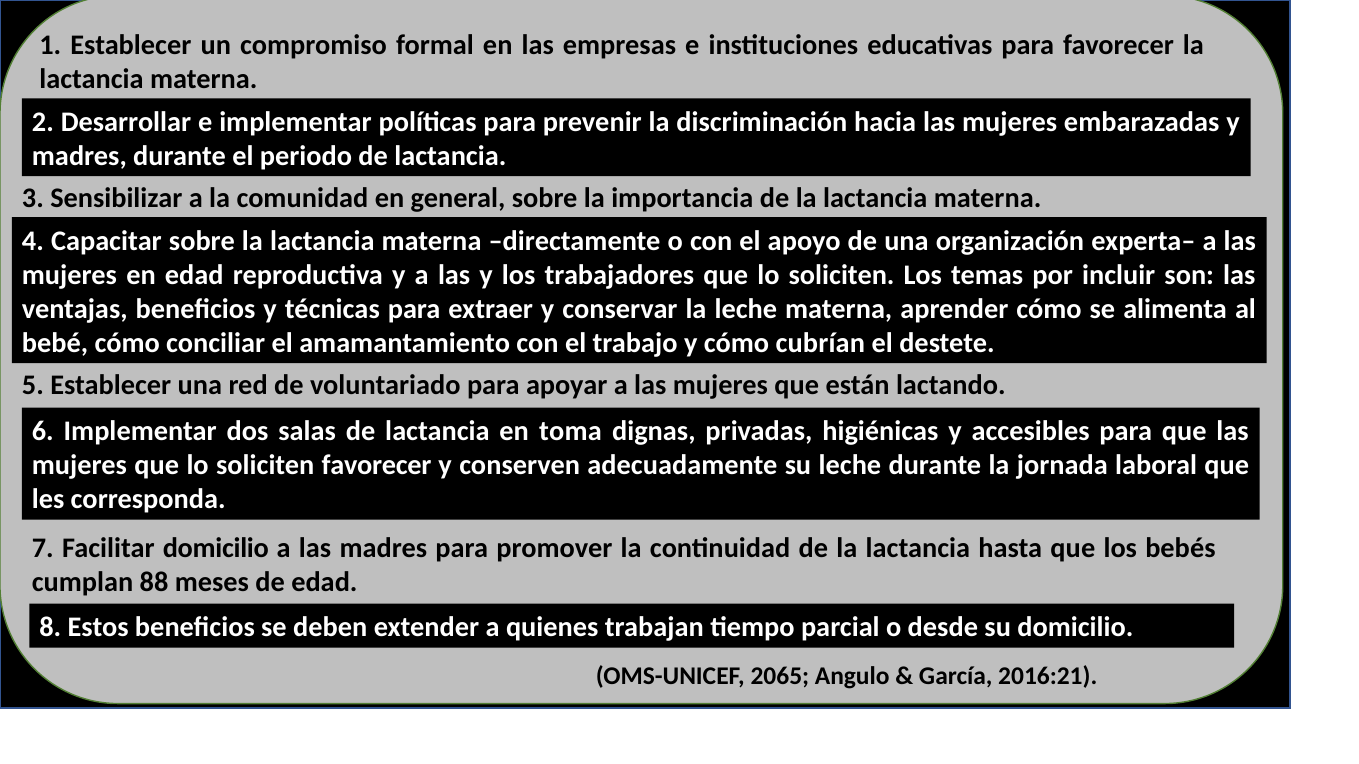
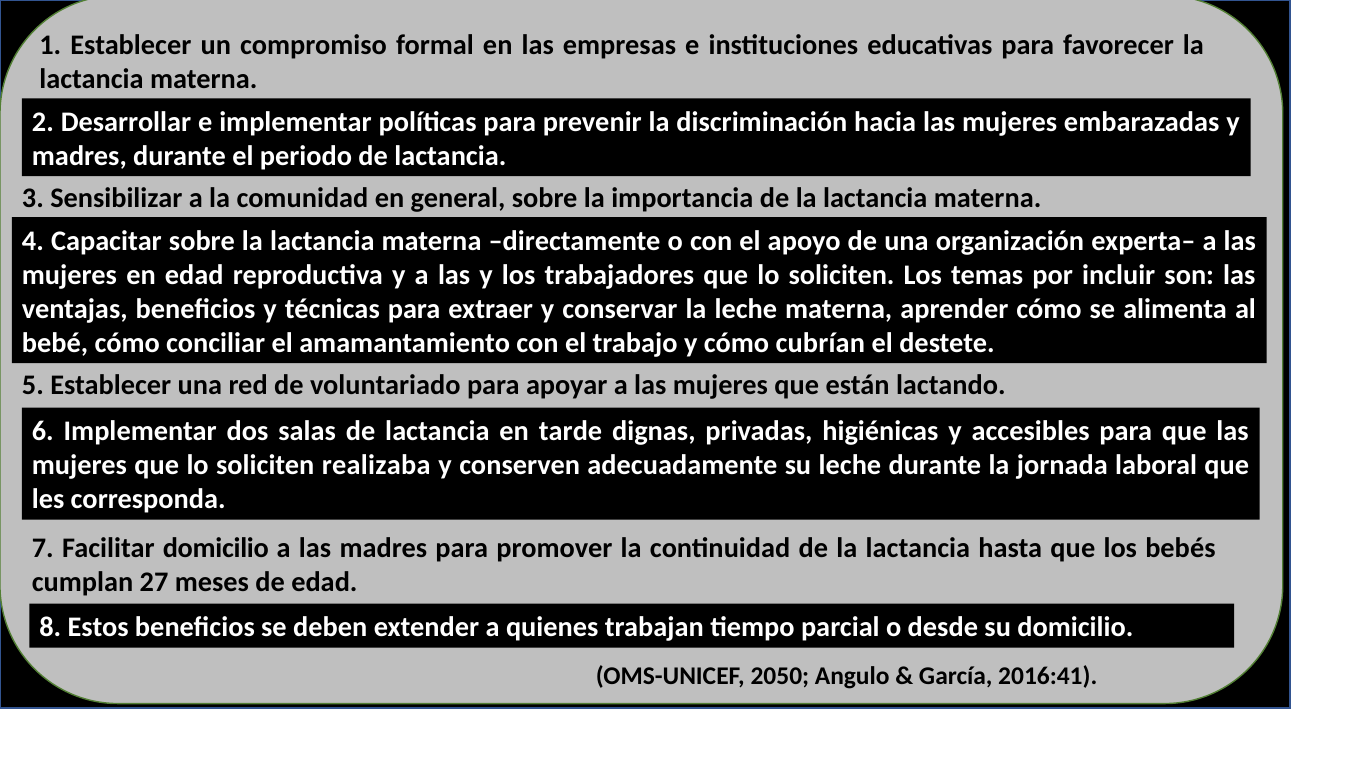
toma: toma -> tarde (571, 432)
soliciten favorecer: favorecer -> realizaba (376, 466)
88: 88 -> 27 (154, 583)
2065: 2065 -> 2050 (780, 677)
2016:21: 2016:21 -> 2016:41 (1048, 677)
